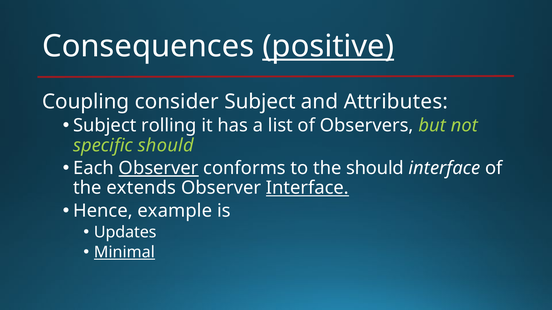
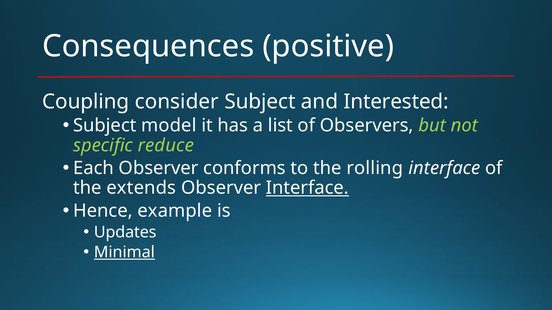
positive underline: present -> none (328, 46)
Attributes: Attributes -> Interested (396, 102)
rolling: rolling -> model (169, 126)
specific should: should -> reduce (166, 146)
Observer underline: present -> none (159, 168)
the should: should -> rolling (375, 168)
